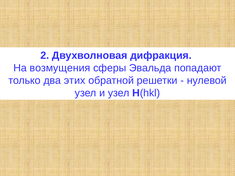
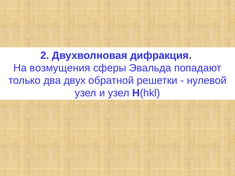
этих: этих -> двух (75, 81)
